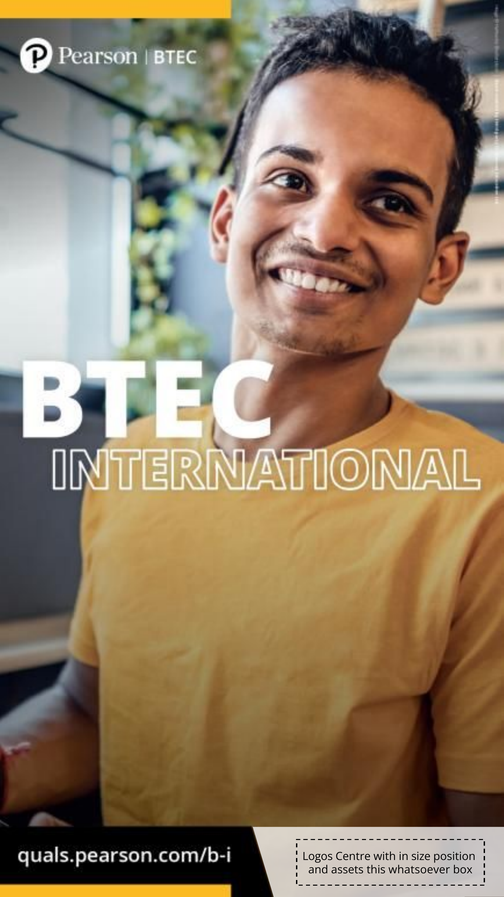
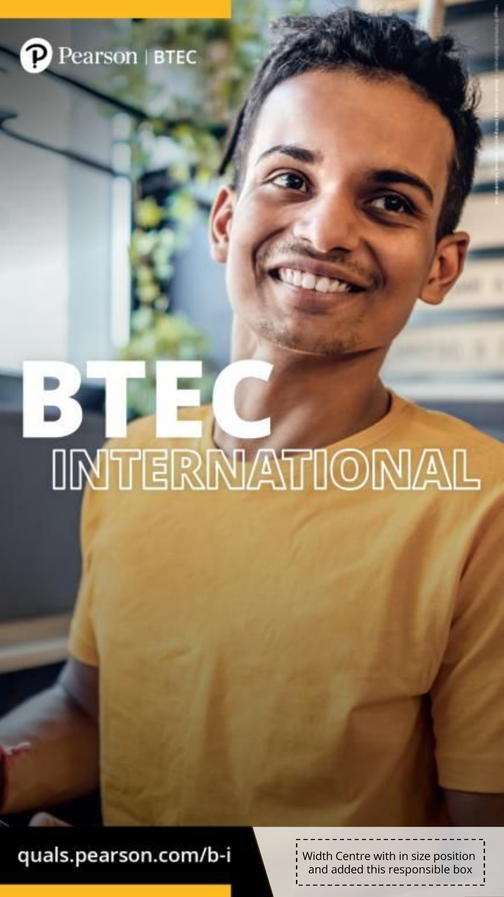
Logos: Logos -> Width (318, 855)
assets: assets -> added (347, 869)
whatsoever: whatsoever -> responsible (419, 869)
